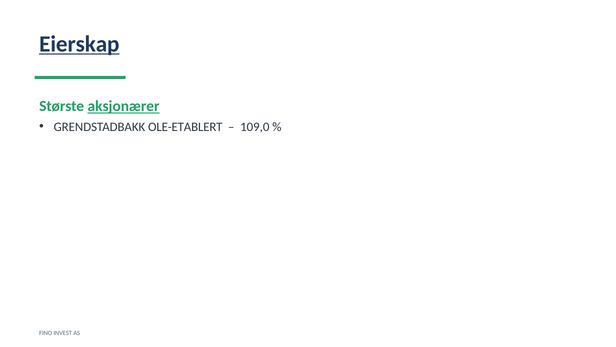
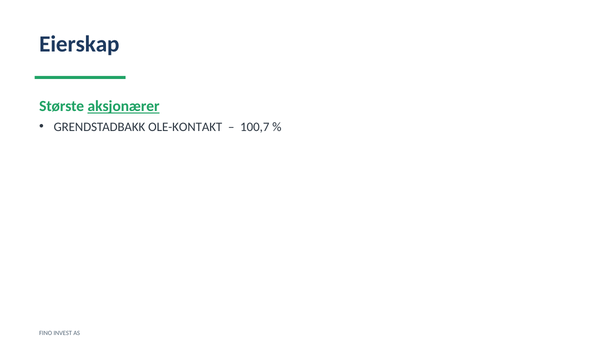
Eierskap underline: present -> none (79, 44)
OLE-ETABLERT: OLE-ETABLERT -> OLE-KONTAKT (185, 127)
109,0: 109,0 -> 100,7 (255, 127)
